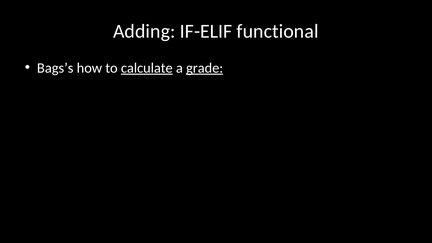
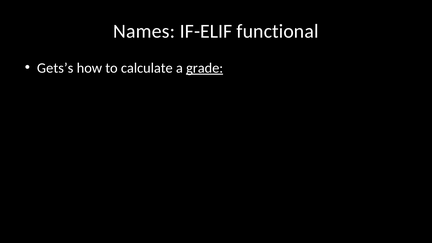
Adding: Adding -> Names (144, 31)
Bags’s: Bags’s -> Gets’s (55, 68)
calculate underline: present -> none (147, 68)
